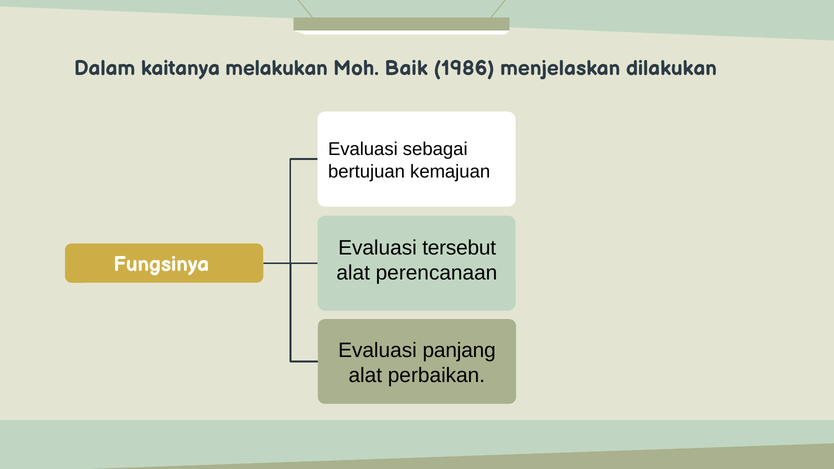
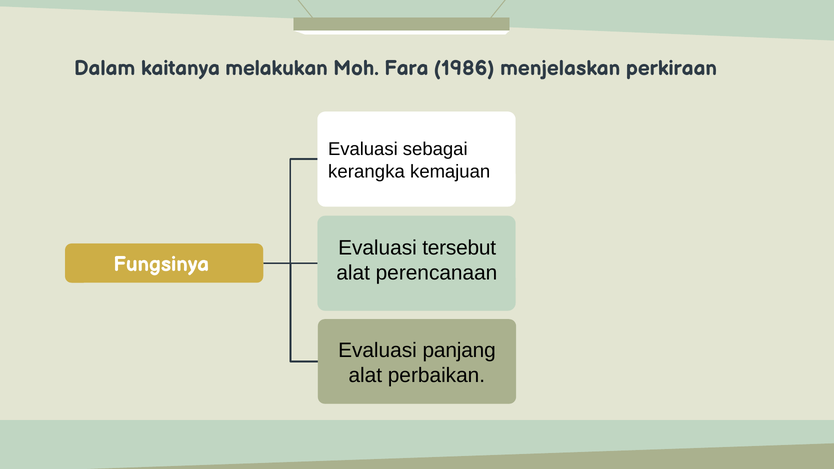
Baik: Baik -> Fara (406, 68)
dilakukan: dilakukan -> perkiraan (671, 68)
bertujuan: bertujuan -> kerangka (366, 172)
